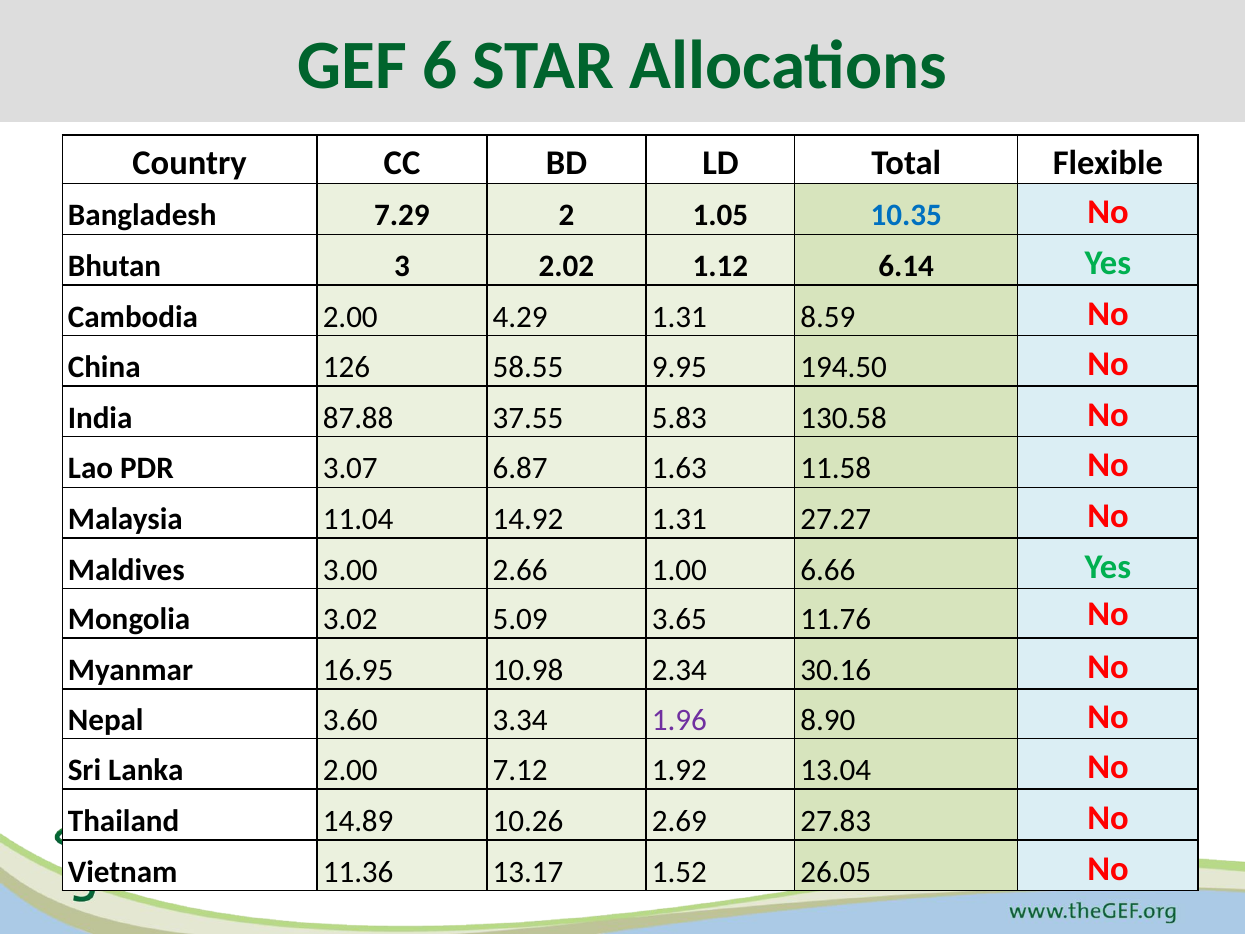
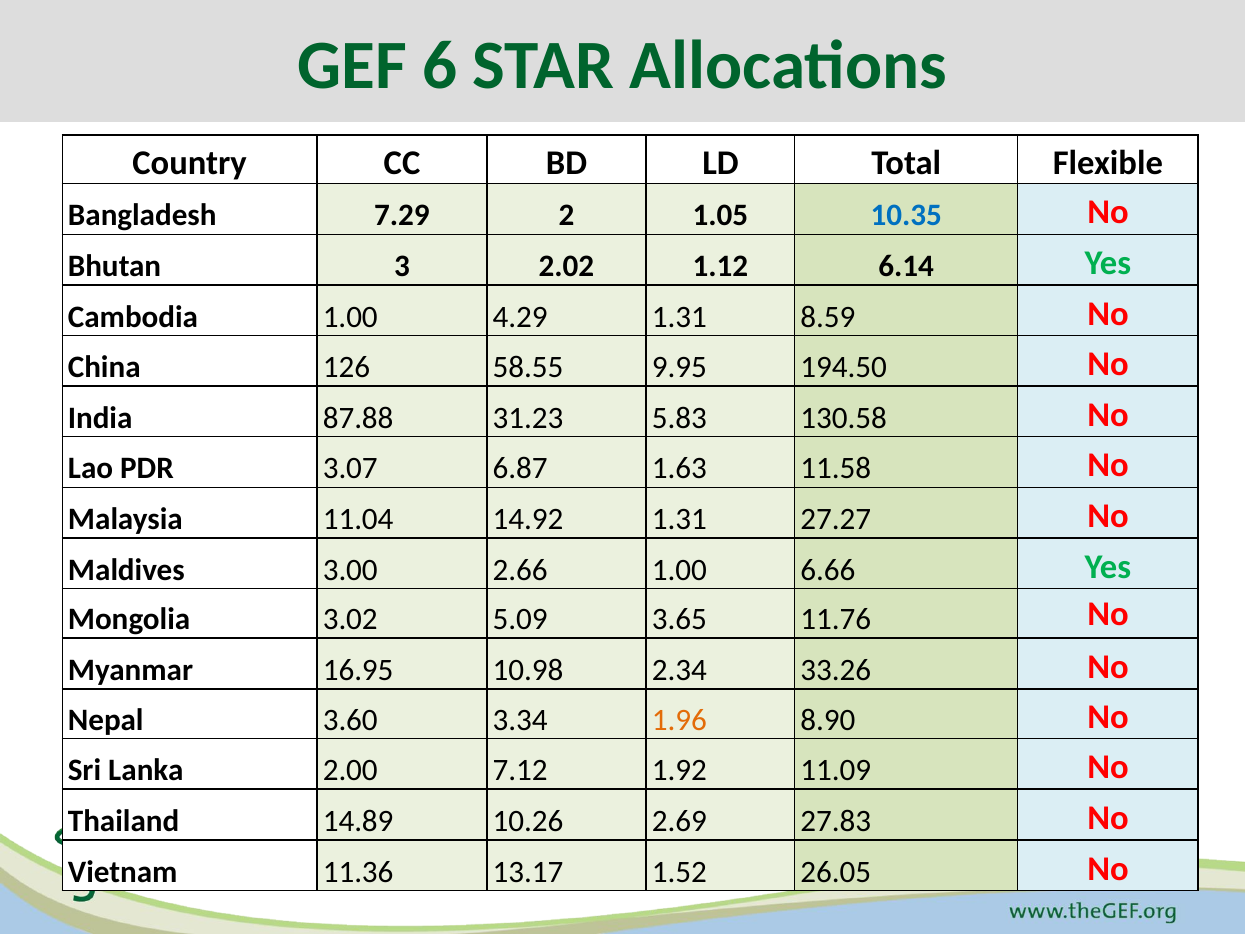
Cambodia 2.00: 2.00 -> 1.00 (350, 317)
37.55: 37.55 -> 31.23 (528, 418)
30.16: 30.16 -> 33.26 (836, 670)
1.96 colour: purple -> orange (679, 720)
13.04: 13.04 -> 11.09 (836, 770)
